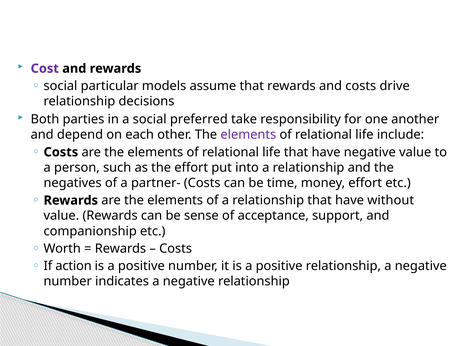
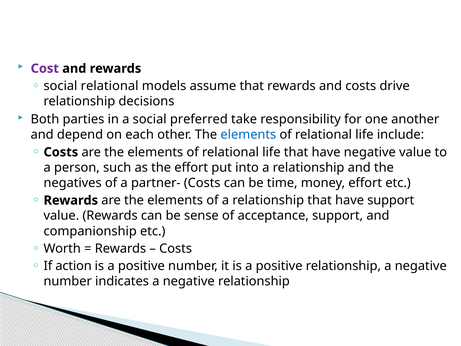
social particular: particular -> relational (110, 86)
elements colour: purple -> blue (248, 135)
have without: without -> support (391, 200)
